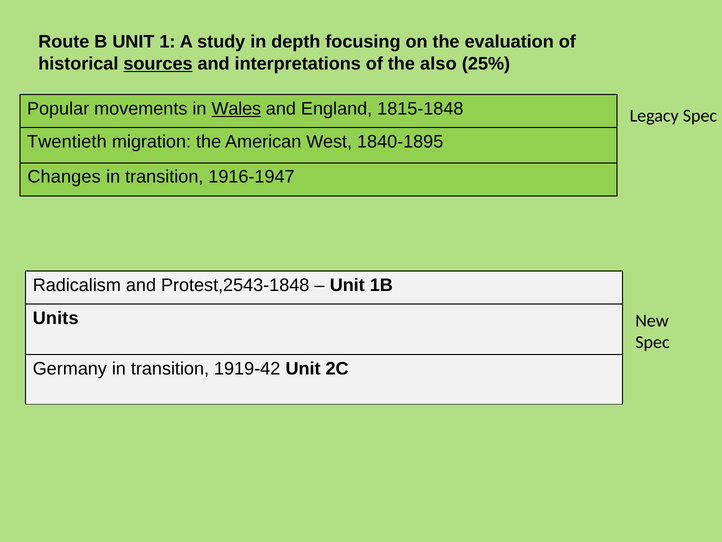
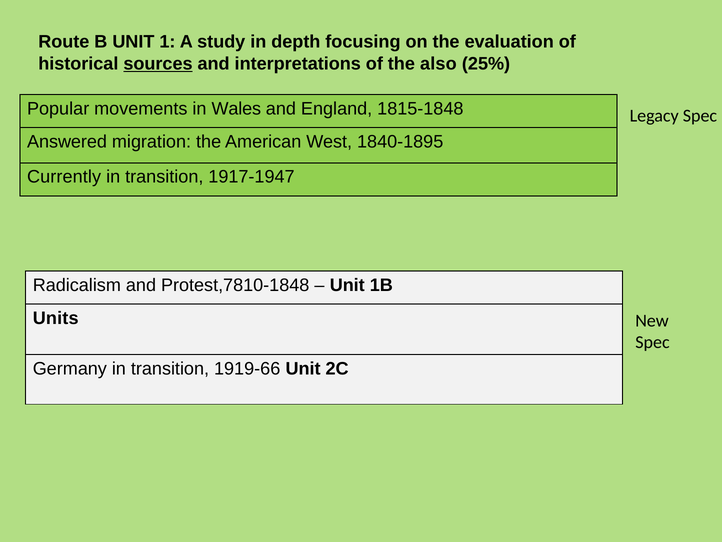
Wales underline: present -> none (236, 109)
Twentieth: Twentieth -> Answered (67, 142)
Changes: Changes -> Currently (64, 177)
1916-1947: 1916-1947 -> 1917-1947 (251, 177)
Protest,2543-1848: Protest,2543-1848 -> Protest,7810-1848 (235, 285)
1919-42: 1919-42 -> 1919-66 (247, 368)
